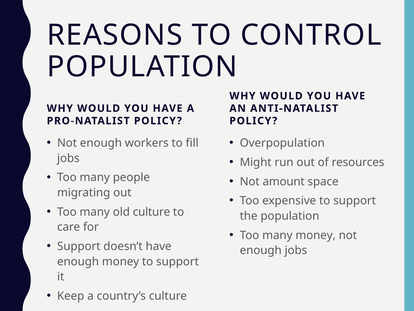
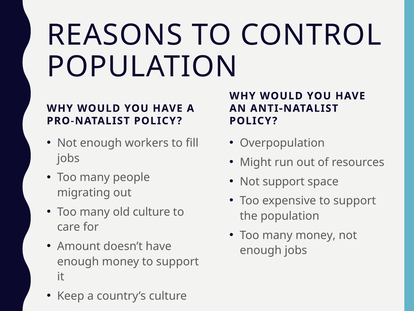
Not amount: amount -> support (284, 181)
Support: Support -> Amount (79, 246)
